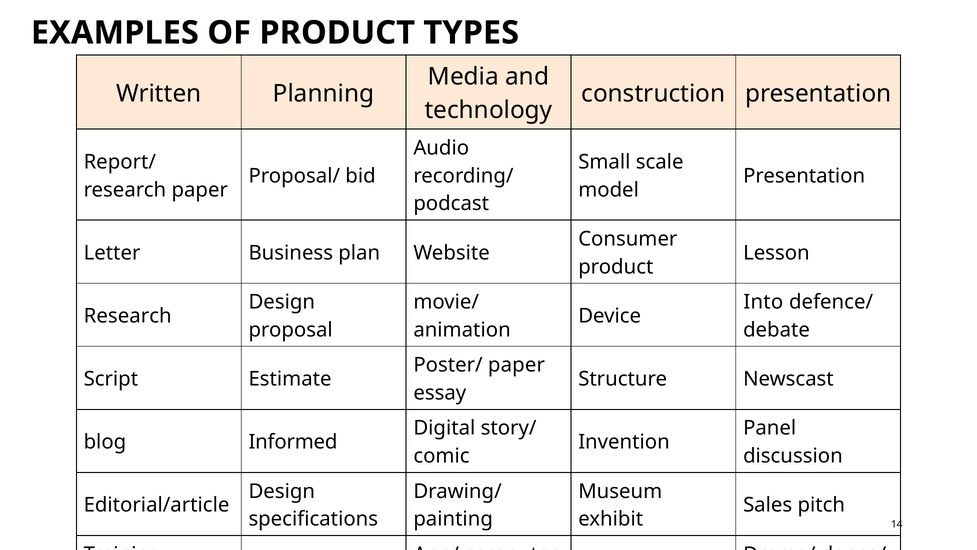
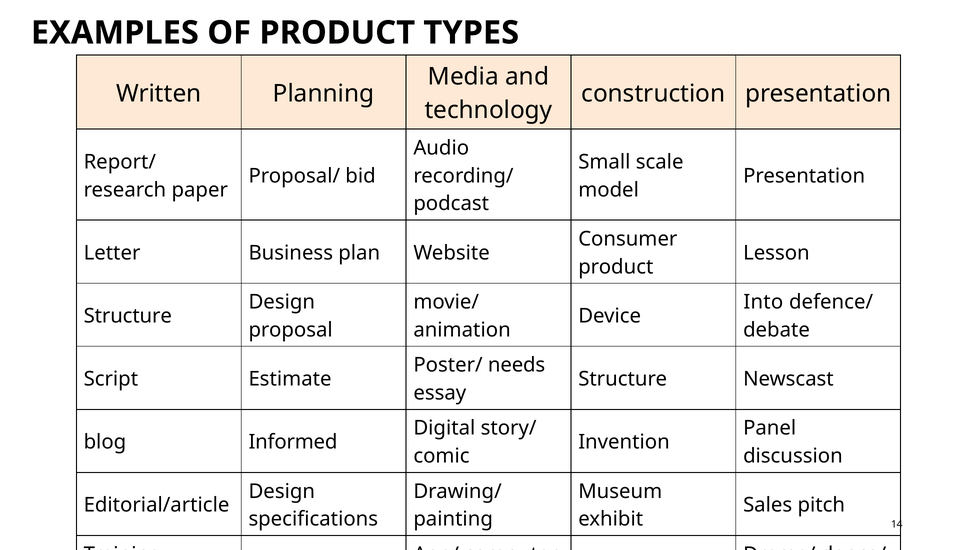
Research: Research -> Structure (128, 316)
Poster/ paper: paper -> needs (517, 365)
